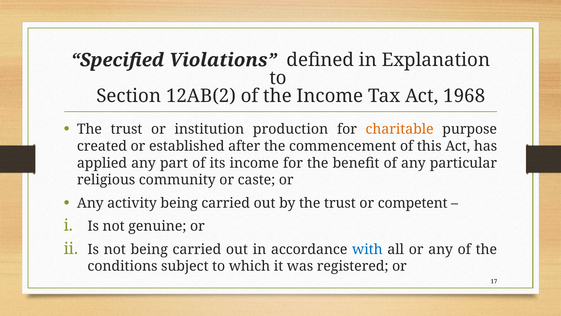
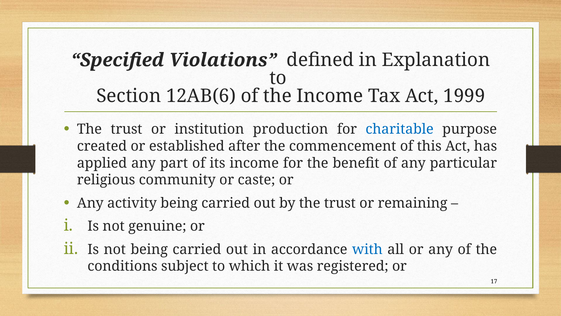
12AB(2: 12AB(2 -> 12AB(6 (201, 96)
1968: 1968 -> 1999 (464, 96)
charitable colour: orange -> blue (400, 129)
competent: competent -> remaining (413, 203)
